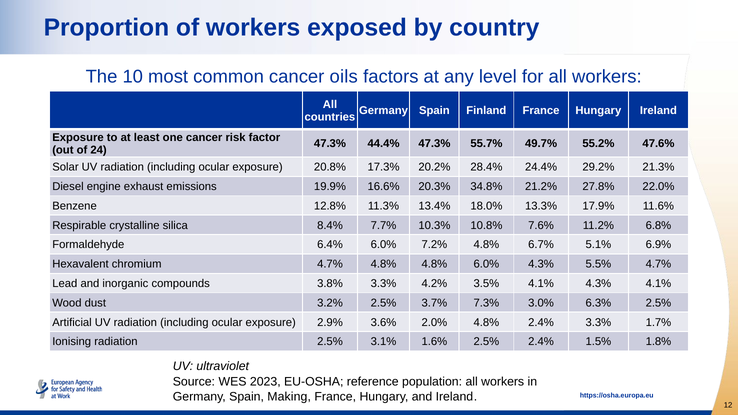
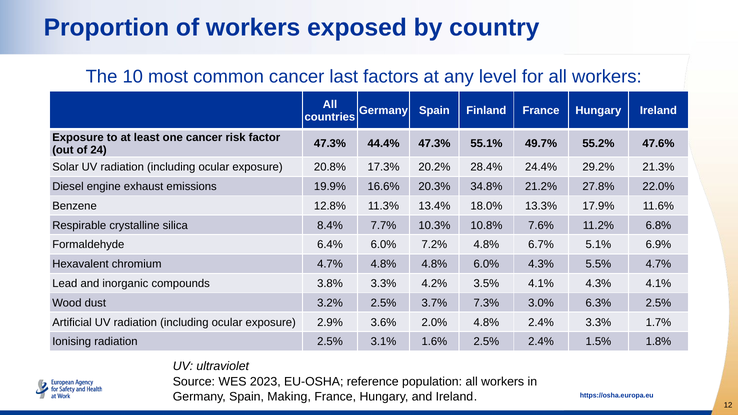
oils: oils -> last (344, 77)
55.7%: 55.7% -> 55.1% (486, 144)
